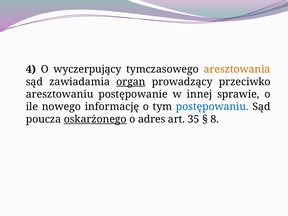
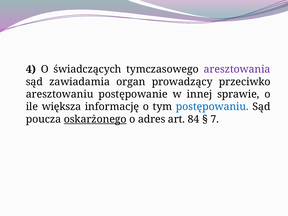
wyczerpujący: wyczerpujący -> świadczących (87, 69)
aresztowania colour: orange -> purple (237, 69)
organ underline: present -> none (131, 82)
nowego: nowego -> większa (61, 107)
35: 35 -> 84 (194, 119)
8: 8 -> 7 (215, 119)
